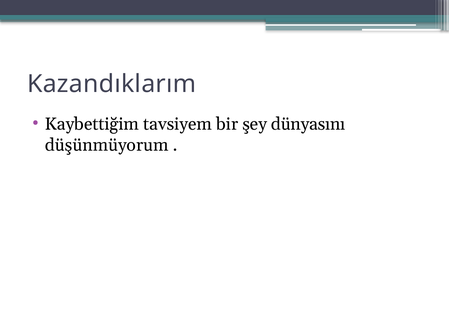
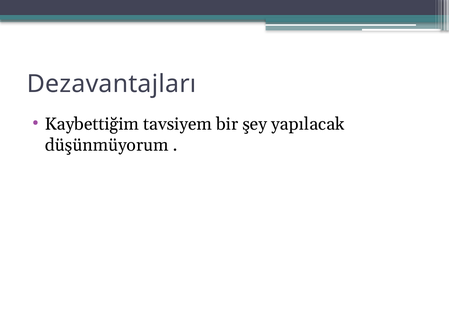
Kazandıklarım: Kazandıklarım -> Dezavantajları (112, 84)
dünyasını: dünyasını -> yapılacak (308, 124)
